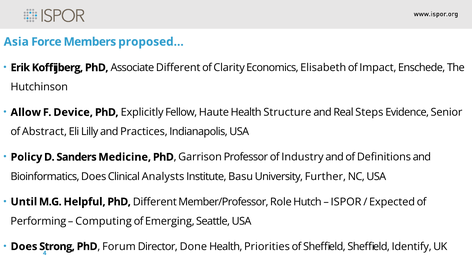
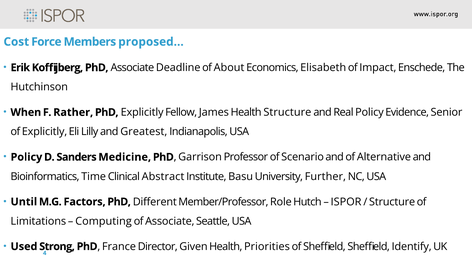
Asia: Asia -> Cost (16, 42)
Associate Different: Different -> Deadline (178, 68)
Clarity: Clarity -> About (229, 68)
Allow: Allow -> When (26, 113)
Device: Device -> Rather (73, 113)
Haute: Haute -> James (214, 113)
Real Steps: Steps -> Policy (369, 113)
of Abstract: Abstract -> Explicitly (45, 132)
Practices: Practices -> Greatest (144, 132)
Industry: Industry -> Scenario (303, 157)
Definitions: Definitions -> Alternative (384, 157)
Bioinformatics Does: Does -> Time (94, 177)
Analysts: Analysts -> Abstract (163, 177)
Helpful: Helpful -> Factors (85, 202)
Expected: Expected -> Structure (392, 202)
Performing: Performing -> Limitations (38, 222)
of Emerging: Emerging -> Associate (170, 222)
Does: Does -> Used (24, 247)
Forum: Forum -> France (119, 247)
Done: Done -> Given (193, 247)
